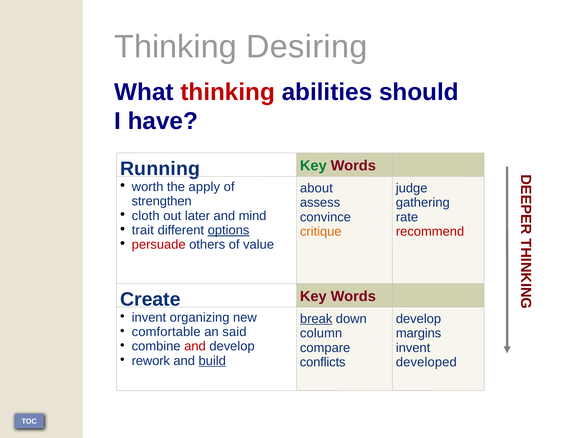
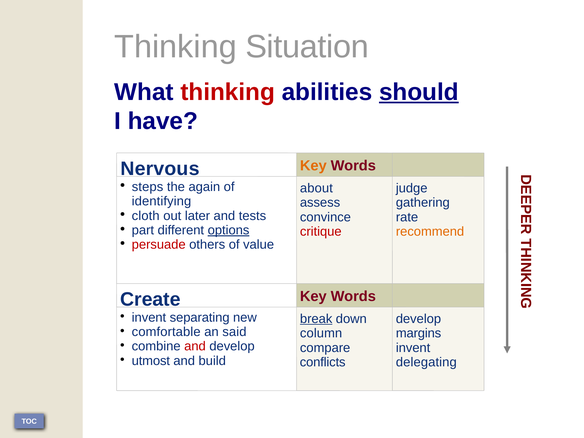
Desiring: Desiring -> Situation (307, 47)
should underline: none -> present (419, 92)
Key colour: green -> orange (313, 166)
Running: Running -> Nervous (160, 169)
worth: worth -> steps (147, 187)
apply: apply -> again (204, 187)
strengthen: strengthen -> identifying (162, 201)
mind: mind -> tests (252, 216)
critique colour: orange -> red (321, 232)
recommend colour: red -> orange (430, 232)
trait: trait -> part (143, 230)
organizing: organizing -> separating (200, 317)
developed: developed -> delegating (426, 362)
rework: rework -> utmost (151, 361)
build underline: present -> none (212, 361)
